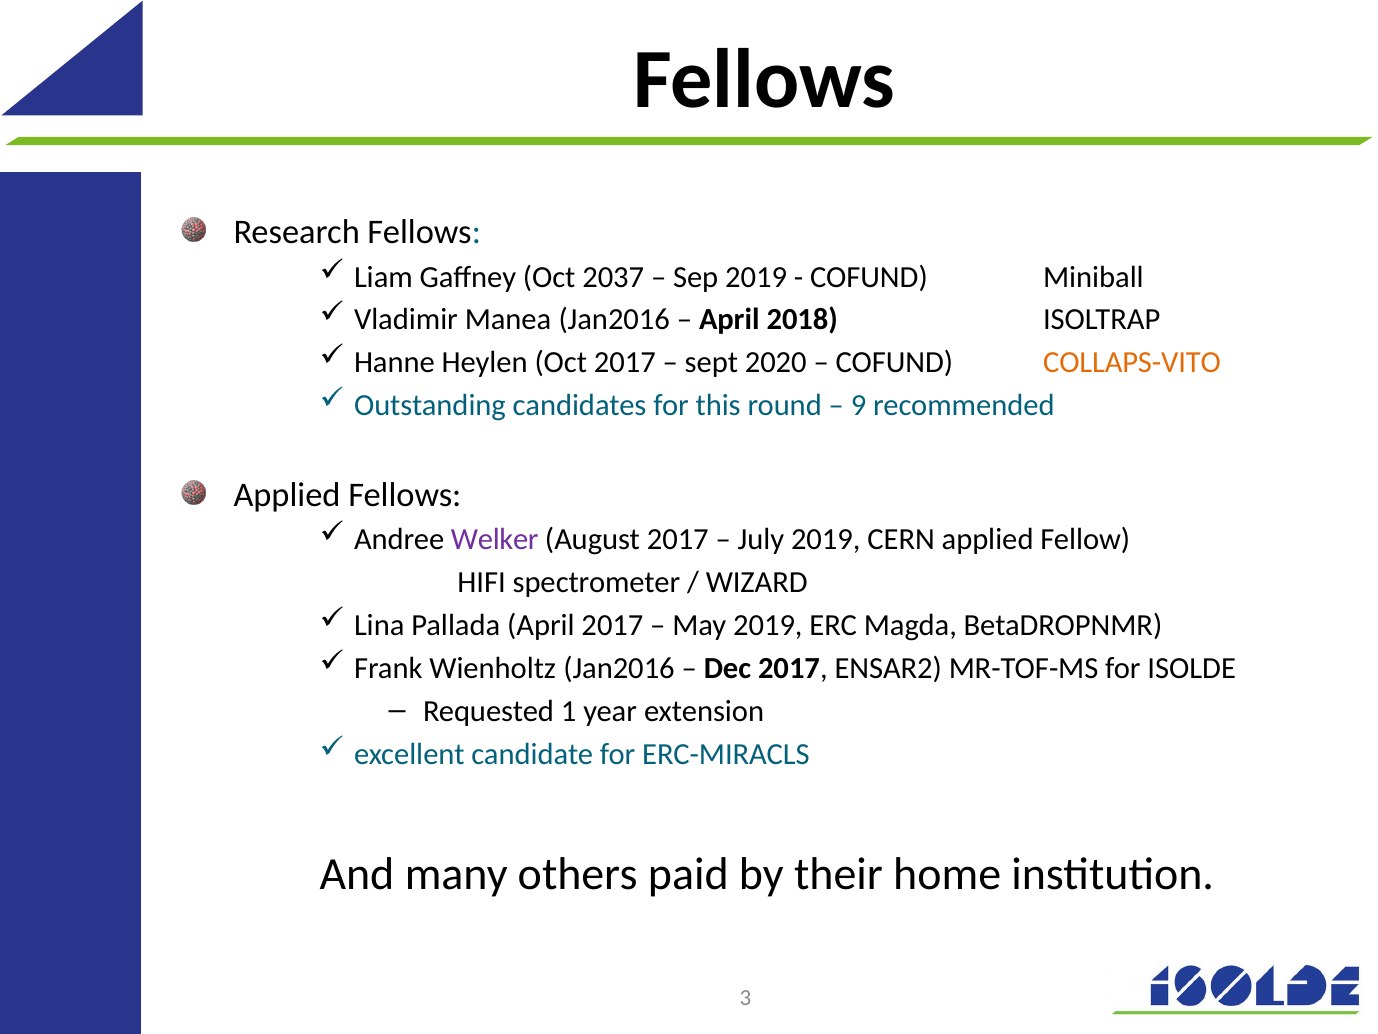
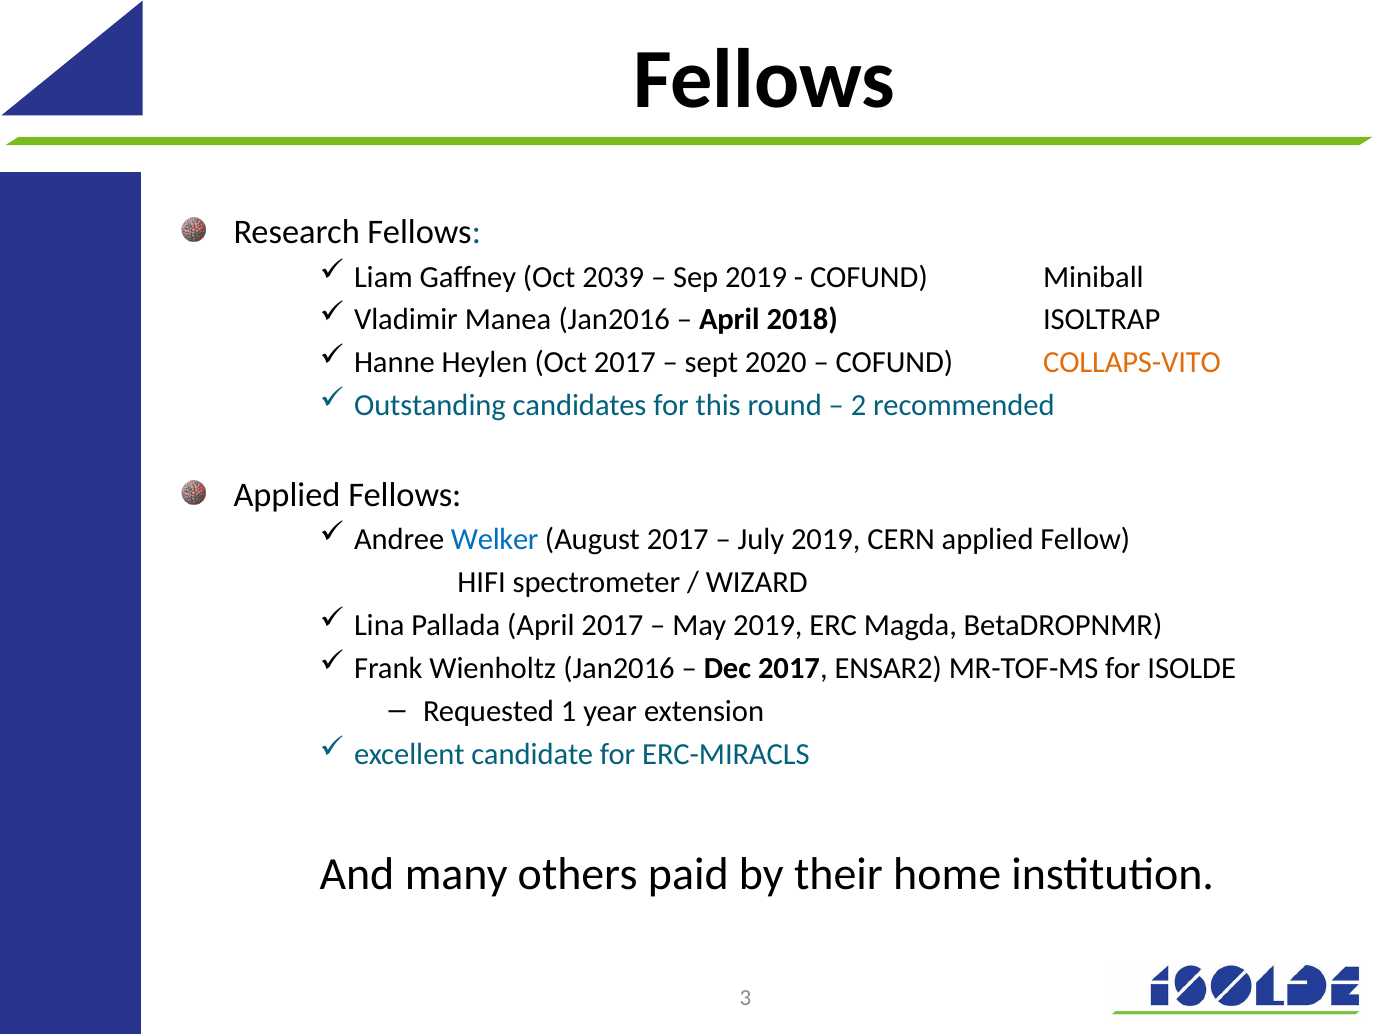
2037: 2037 -> 2039 (613, 277)
9: 9 -> 2 (859, 405)
Welker colour: purple -> blue (495, 539)
